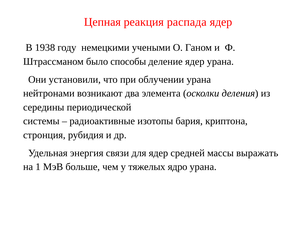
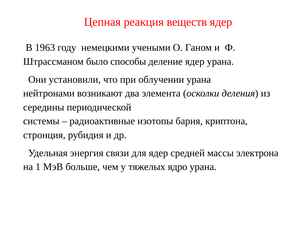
распада: распада -> веществ (187, 22)
1938: 1938 -> 1963 (45, 48)
выражать: выражать -> электрона (257, 153)
